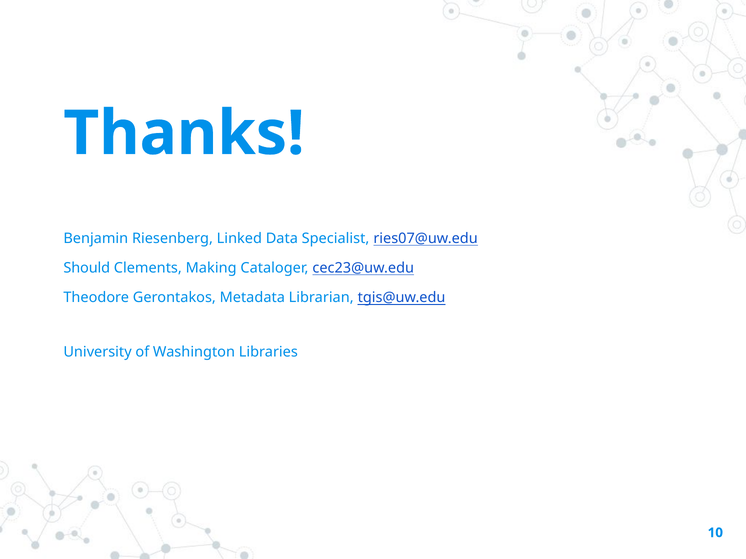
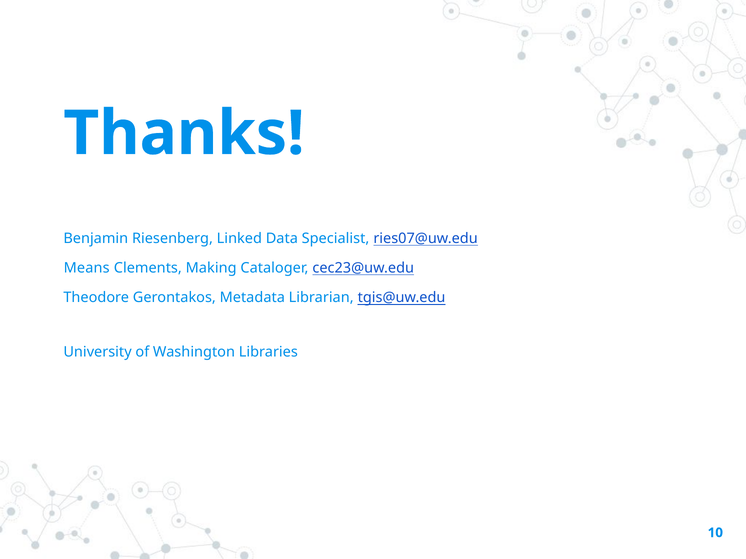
Should: Should -> Means (87, 268)
